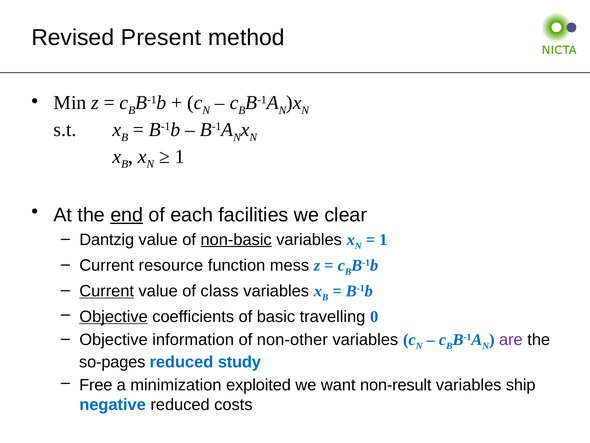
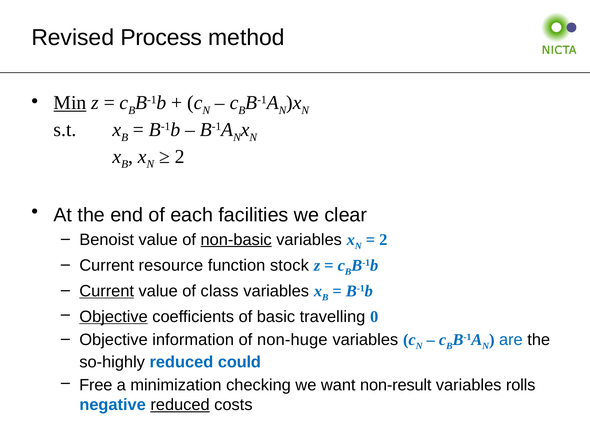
Present: Present -> Process (161, 38)
Min underline: none -> present (70, 103)
1: 1 -> 2 (180, 156)
end underline: present -> none (127, 215)
Dantzig: Dantzig -> Benoist (107, 239)
1: 1 -> 2 (383, 239)
mess: mess -> stock (289, 265)
non-other: non-other -> non-huge (292, 339)
are colour: purple -> blue (511, 339)
so-pages: so-pages -> so-highly (112, 362)
study: study -> could (239, 362)
exploited: exploited -> checking (258, 385)
ship: ship -> rolls (521, 385)
reduced underline: none -> present (180, 404)
